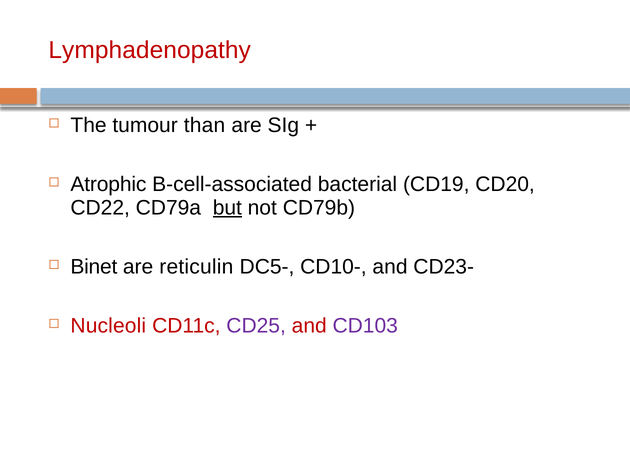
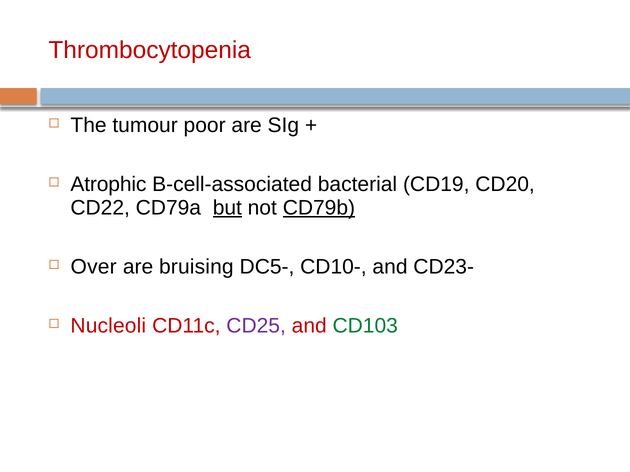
Lymphadenopathy: Lymphadenopathy -> Thrombocytopenia (150, 50)
than: than -> poor (205, 125)
CD79b underline: none -> present (319, 208)
Binet: Binet -> Over (94, 267)
reticulin: reticulin -> bruising (196, 267)
CD103 colour: purple -> green (365, 326)
